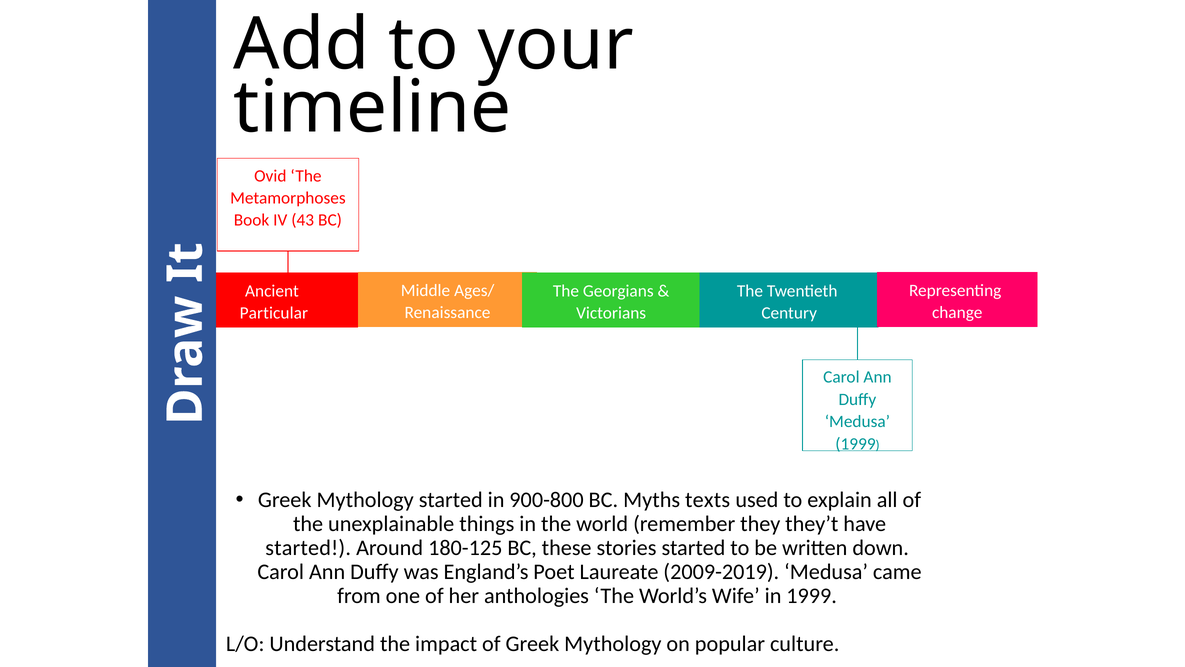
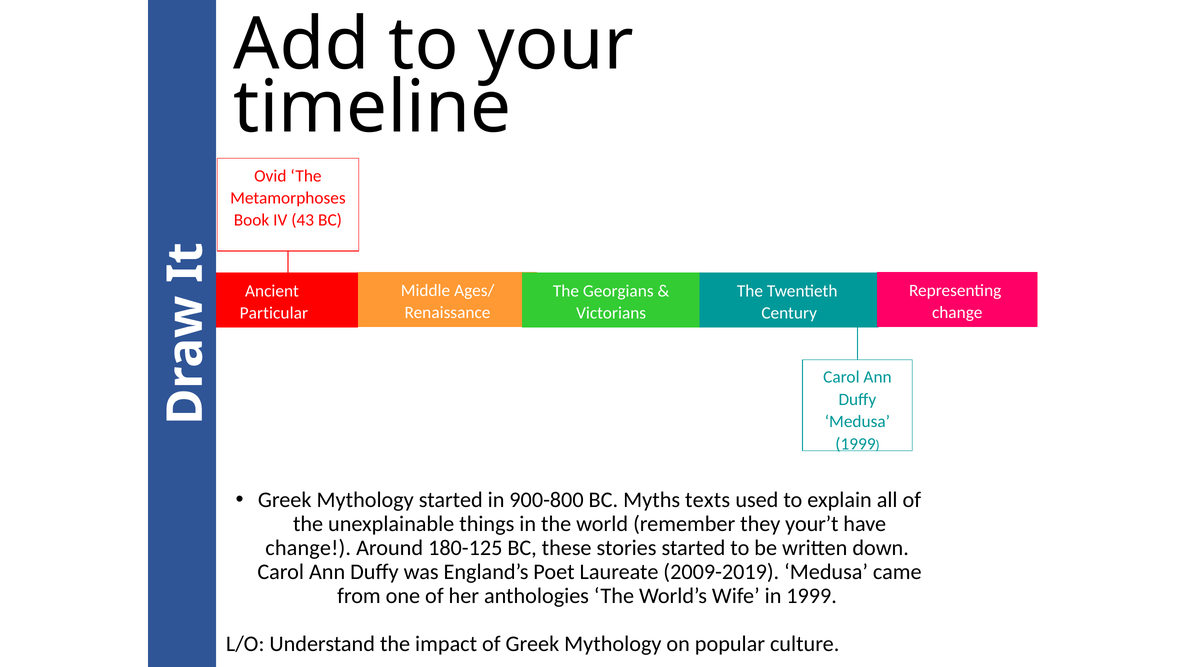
they’t: they’t -> your’t (812, 523)
started: started -> change (308, 547)
